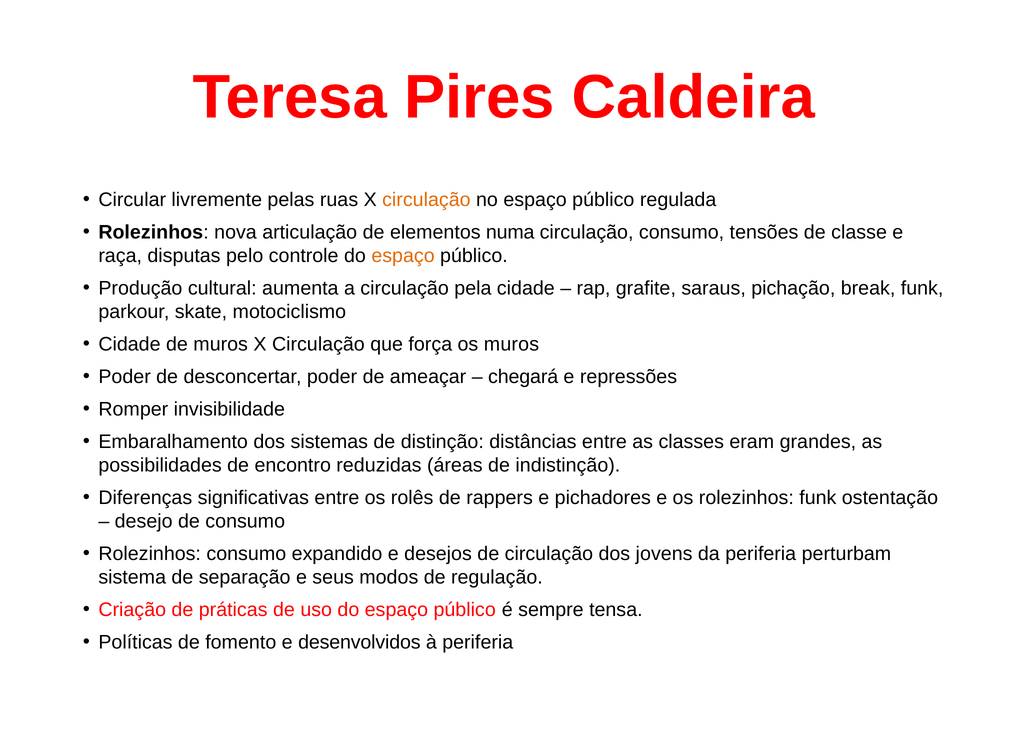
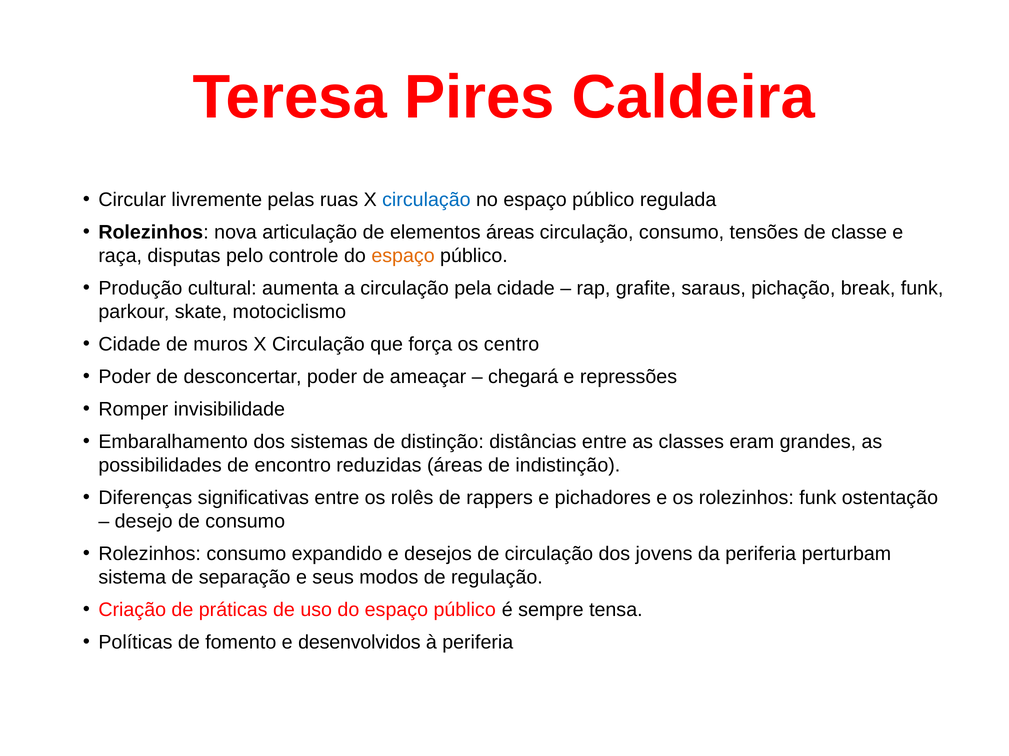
circulação colour: orange -> blue (426, 200)
elementos numa: numa -> áreas (510, 232)
os muros: muros -> centro (512, 345)
